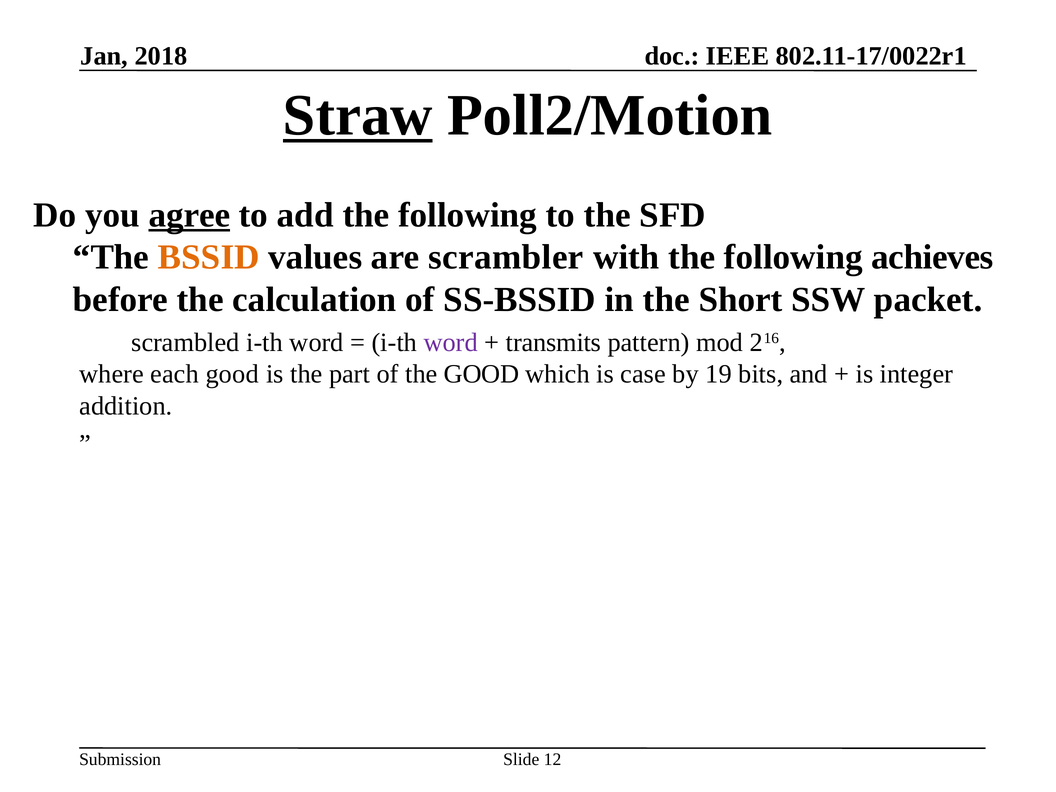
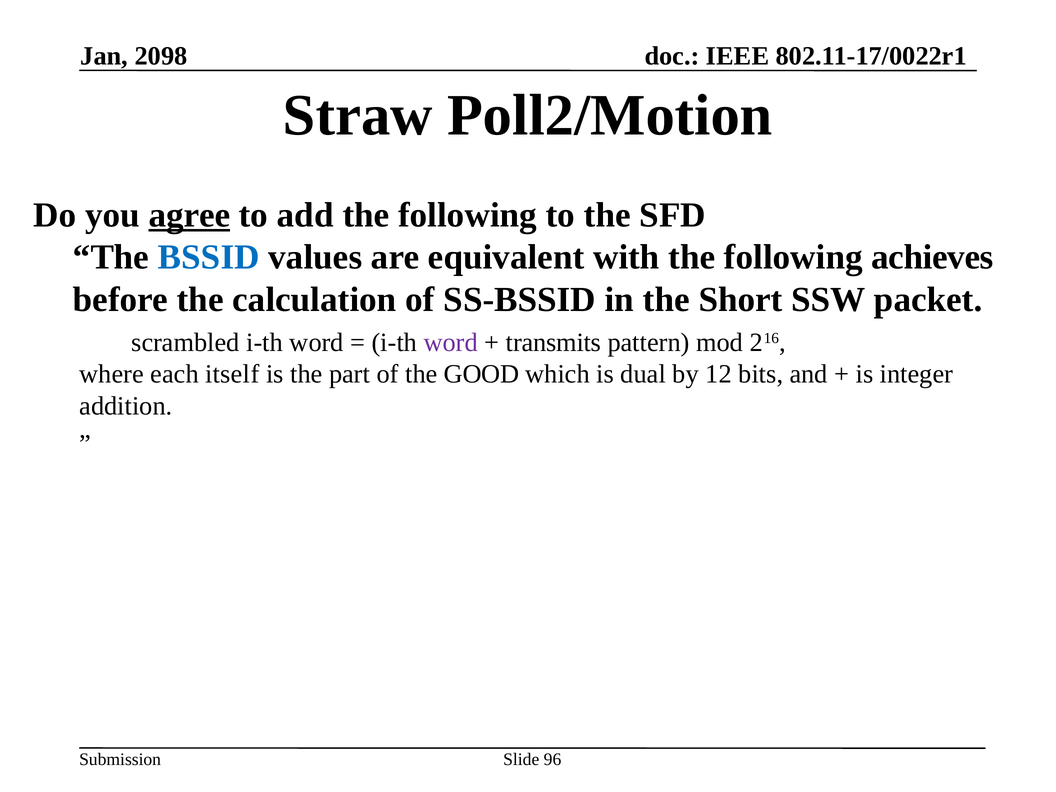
2018: 2018 -> 2098 (161, 56)
Straw underline: present -> none (358, 116)
BSSID colour: orange -> blue (209, 257)
scrambler: scrambler -> equivalent (506, 257)
each good: good -> itself (232, 374)
case: case -> dual (643, 374)
19: 19 -> 12 (719, 374)
12: 12 -> 96 (553, 760)
